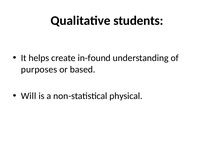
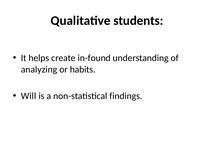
purposes: purposes -> analyzing (39, 70)
based: based -> habits (83, 70)
physical: physical -> findings (126, 96)
